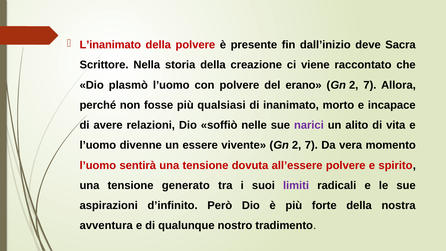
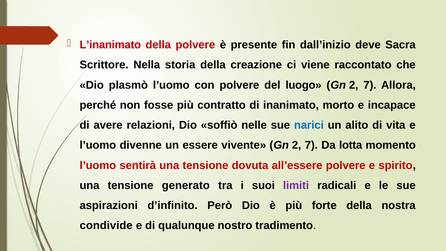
erano: erano -> luogo (304, 85)
qualsiasi: qualsiasi -> contratto (222, 105)
narici colour: purple -> blue (309, 125)
vera: vera -> lotta (351, 145)
avventura: avventura -> condivide (106, 226)
